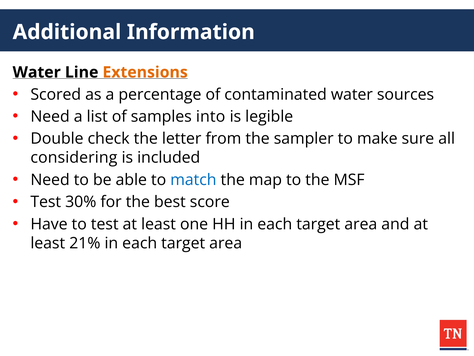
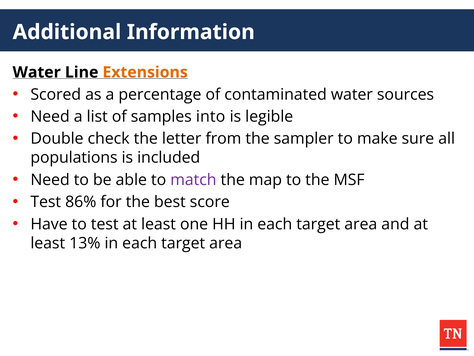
considering: considering -> populations (74, 158)
match colour: blue -> purple (193, 180)
30%: 30% -> 86% (81, 202)
21%: 21% -> 13% (85, 243)
